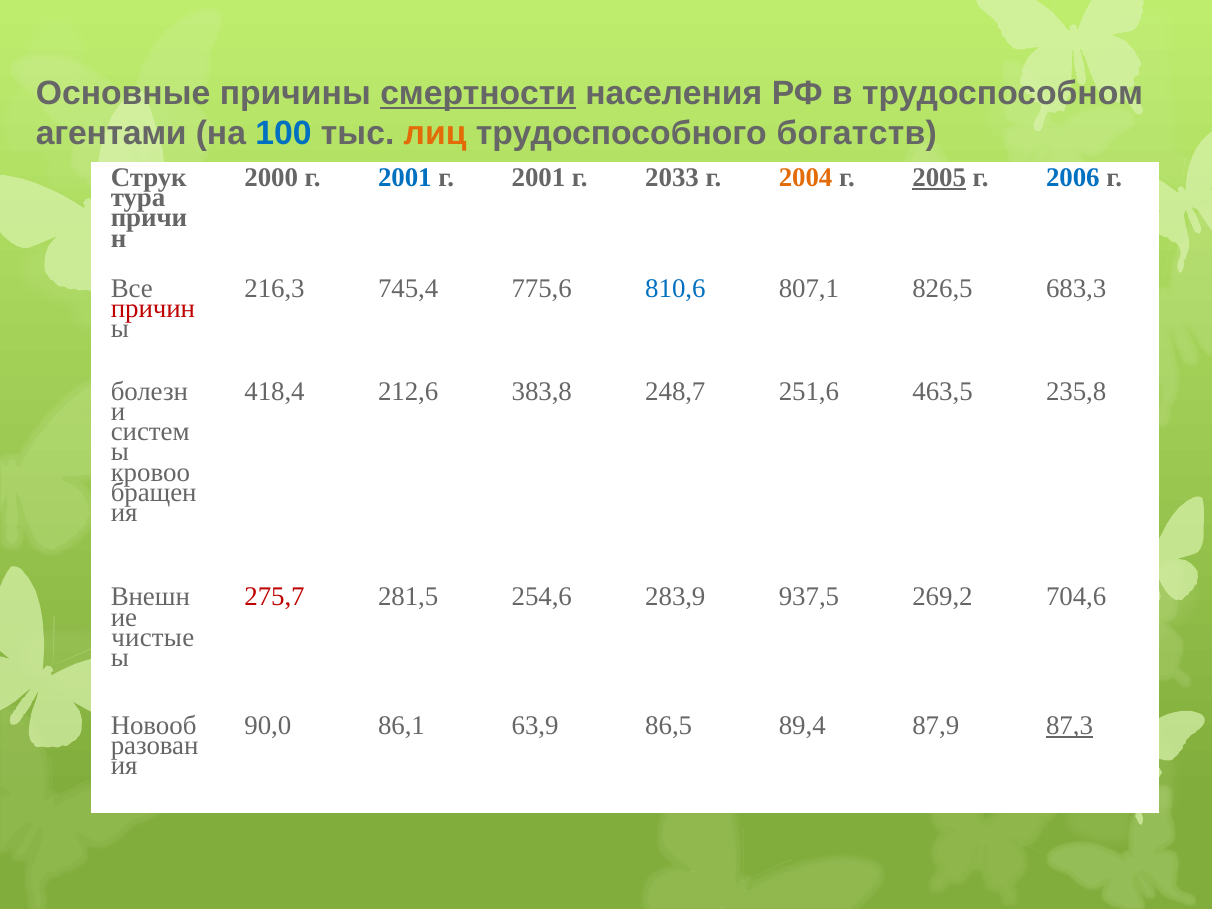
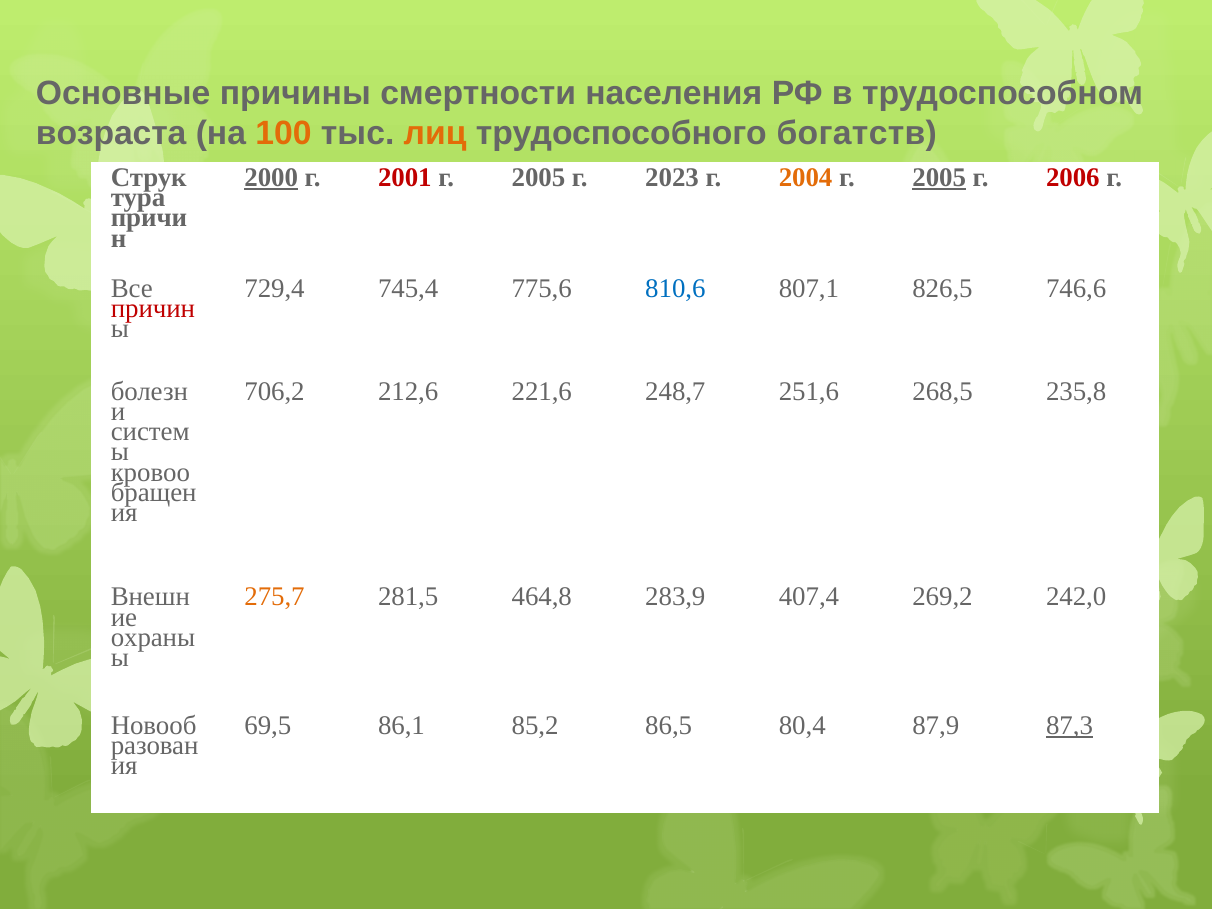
смертности underline: present -> none (478, 93)
агентами: агентами -> возраста (111, 134)
100 colour: blue -> orange (283, 134)
2000 underline: none -> present (271, 178)
2001 colour: blue -> red (405, 178)
2001: 2001 -> 2005 (538, 178)
2033: 2033 -> 2023 (672, 178)
2006 colour: blue -> red (1073, 178)
216,3: 216,3 -> 729,4 (275, 289)
683,3: 683,3 -> 746,6 (1076, 289)
418,4: 418,4 -> 706,2 (275, 391)
383,8: 383,8 -> 221,6 (542, 391)
463,5: 463,5 -> 268,5 (943, 391)
275,7 colour: red -> orange (275, 597)
254,6: 254,6 -> 464,8 (542, 597)
937,5: 937,5 -> 407,4 (809, 597)
704,6: 704,6 -> 242,0 (1076, 597)
чистые: чистые -> охраны (153, 637)
90,0: 90,0 -> 69,5 (268, 726)
63,9: 63,9 -> 85,2 (535, 726)
89,4: 89,4 -> 80,4 (802, 726)
